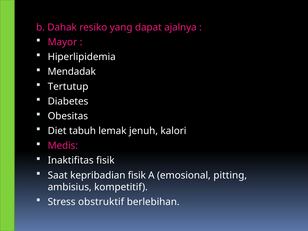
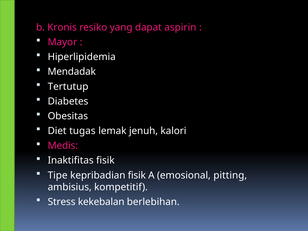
Dahak: Dahak -> Kronis (62, 27)
ajalnya: ajalnya -> aspirin (180, 27)
tabuh: tabuh -> tugas (82, 131)
Saat: Saat -> Tipe (58, 175)
obstruktif: obstruktif -> kekebalan (101, 202)
